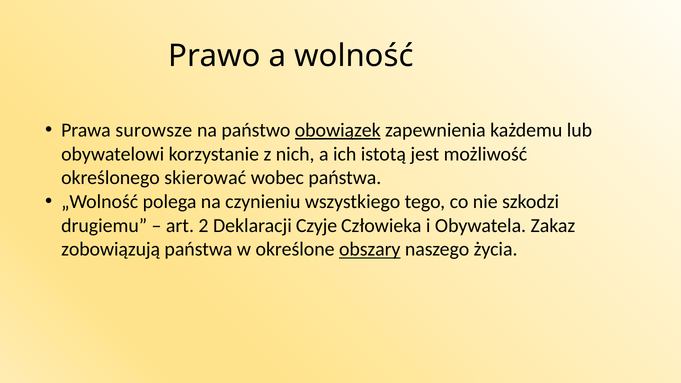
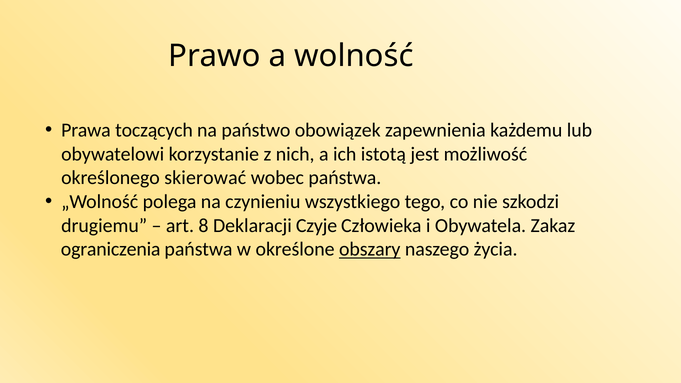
surowsze: surowsze -> toczących (154, 130)
obowiązek underline: present -> none (338, 130)
2: 2 -> 8 (203, 226)
zobowiązują: zobowiązują -> ograniczenia (111, 249)
